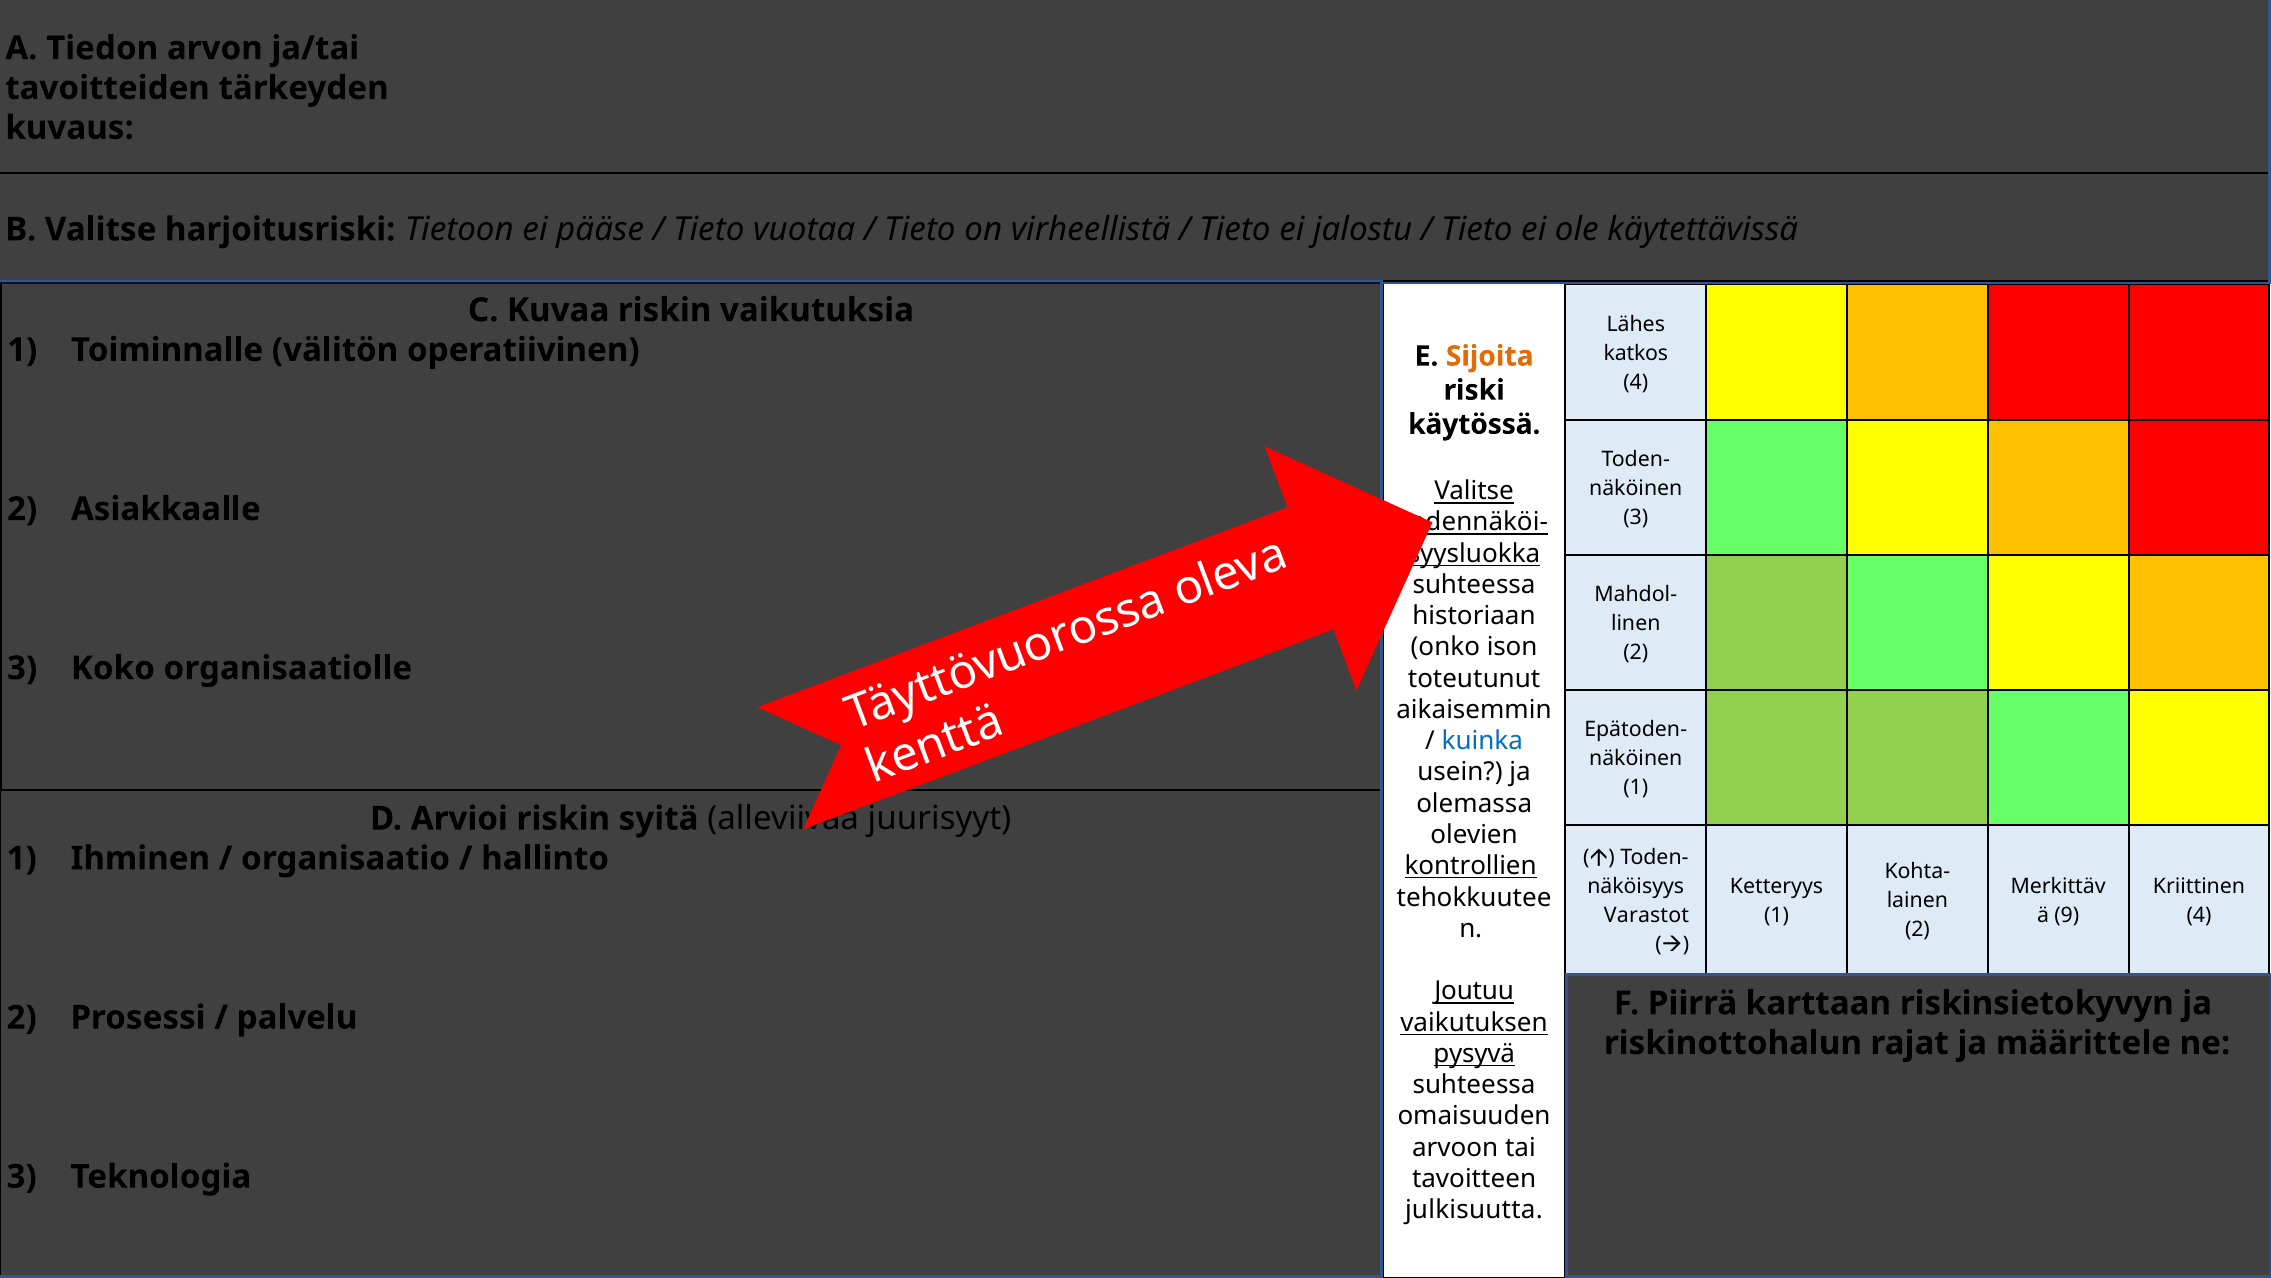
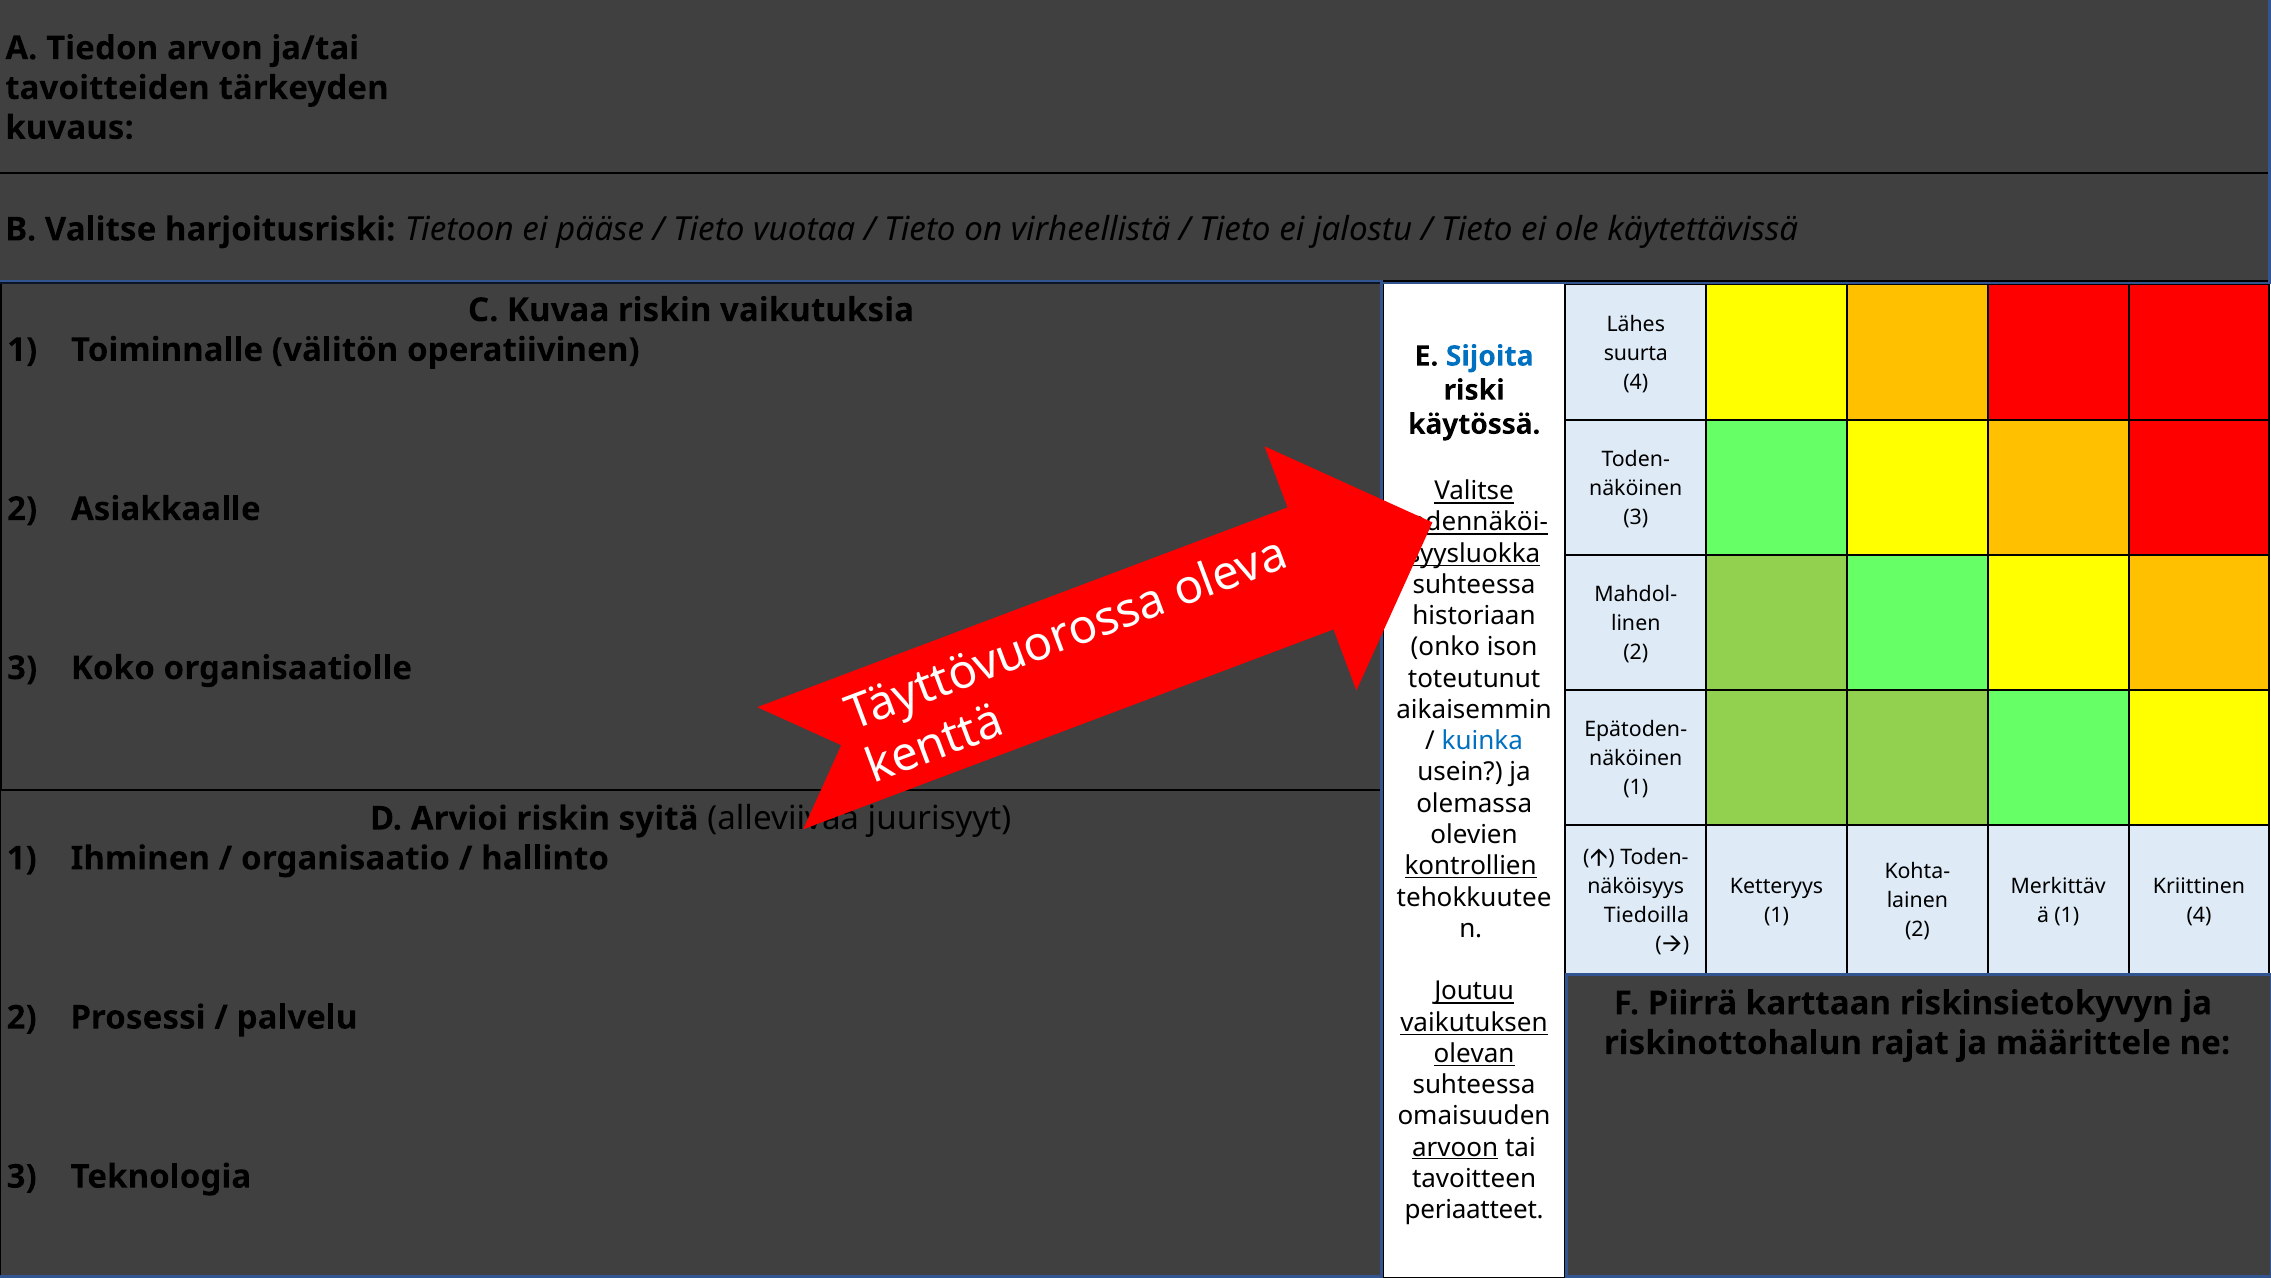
katkos: katkos -> suurta (1636, 353)
Sijoita colour: orange -> blue (1490, 356)
Varastot: Varastot -> Tiedoilla (1647, 915)
9: 9 -> 1 (2067, 915)
pysyvä: pysyvä -> olevan (1474, 1053)
arvoon underline: none -> present (1455, 1147)
julkisuutta: julkisuutta -> periaatteet (1474, 1209)
